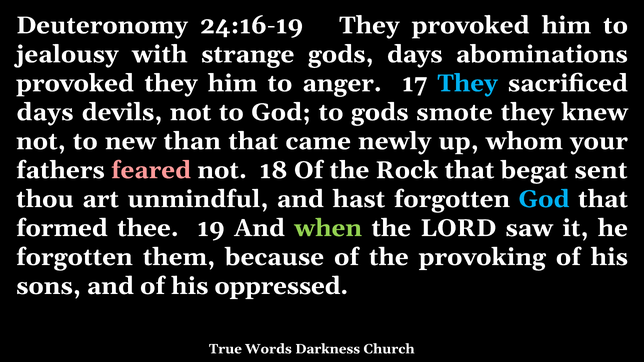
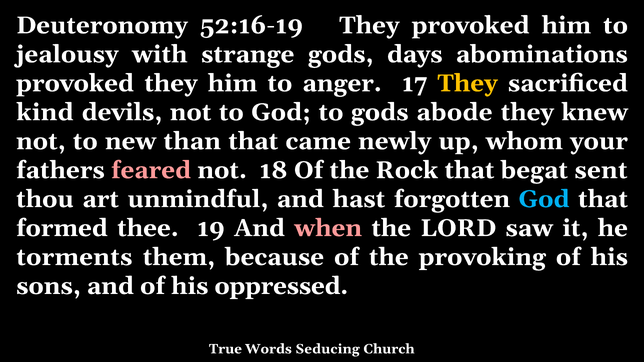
24:16-19: 24:16-19 -> 52:16-19 (251, 25)
They colour: light blue -> yellow (468, 83)
days: days -> kind (45, 112)
smote: smote -> abode (454, 112)
when colour: light green -> pink (328, 228)
forgotten: forgotten -> torments (74, 257)
Darkness: Darkness -> Seducing (328, 349)
